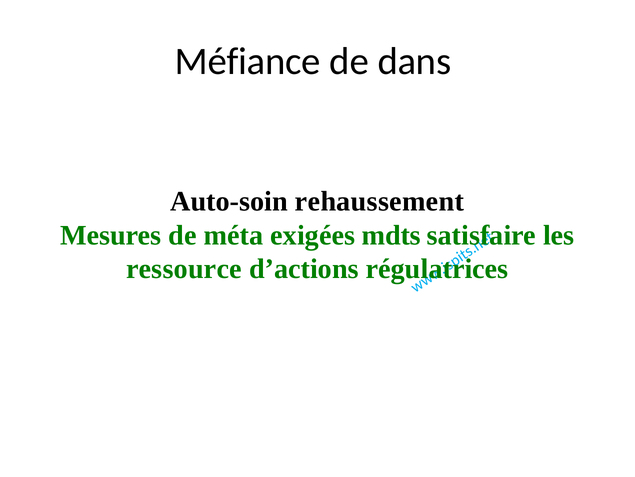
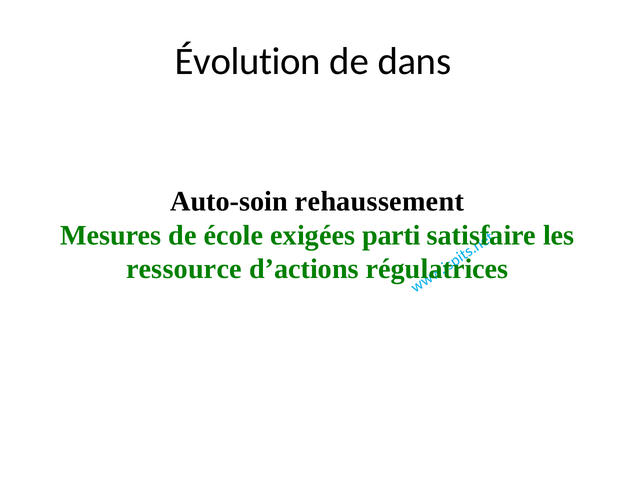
Méfiance: Méfiance -> Évolution (248, 61)
méta: méta -> école (234, 235)
mdts: mdts -> parti (391, 235)
